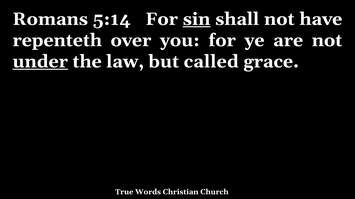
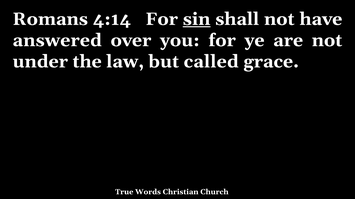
5:14: 5:14 -> 4:14 (112, 19)
repenteth: repenteth -> answered (57, 40)
under underline: present -> none (40, 62)
